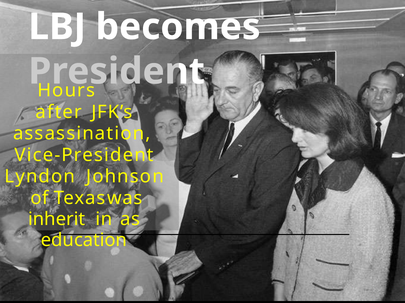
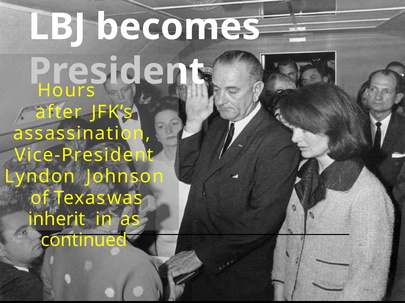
education: education -> continued (84, 241)
